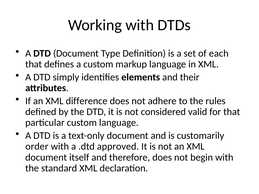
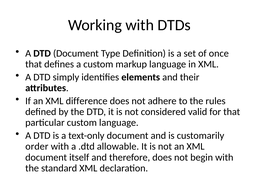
each: each -> once (219, 53)
approved: approved -> allowable (118, 147)
